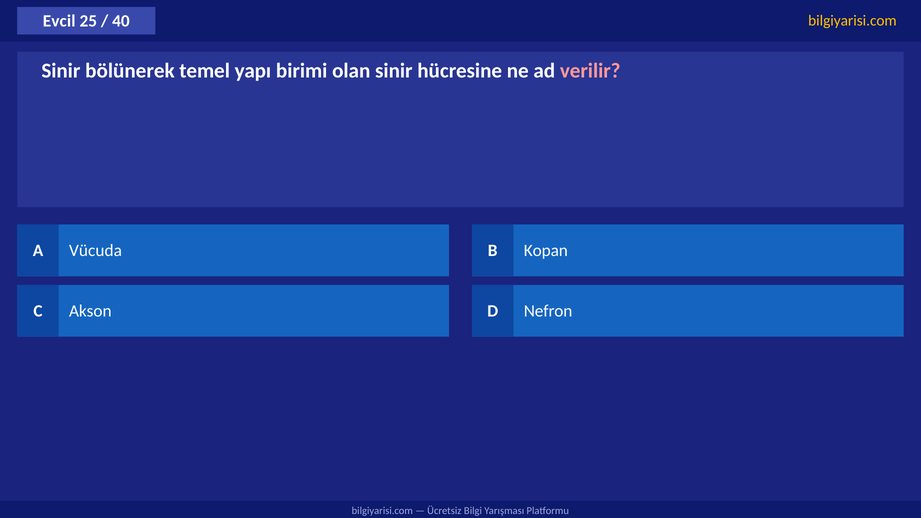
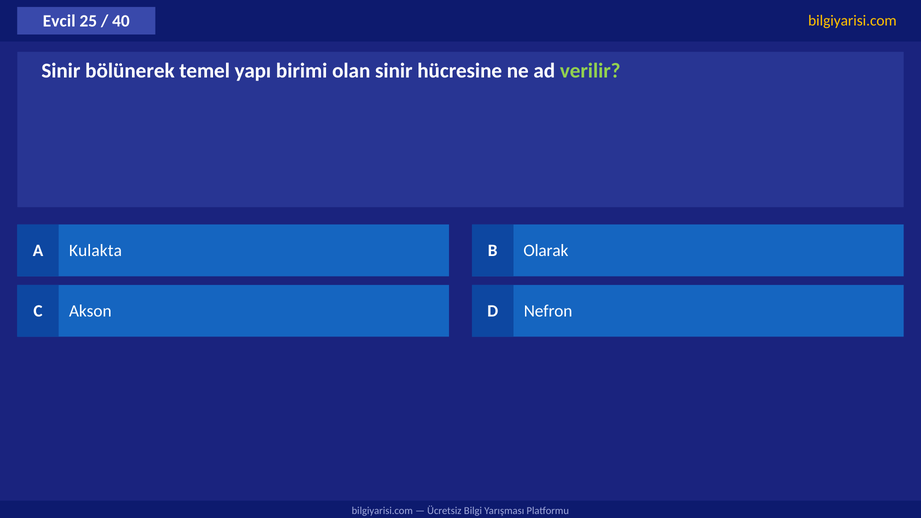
verilir colour: pink -> light green (590, 71)
Vücuda: Vücuda -> Kulakta (95, 251)
Kopan: Kopan -> Olarak (546, 251)
